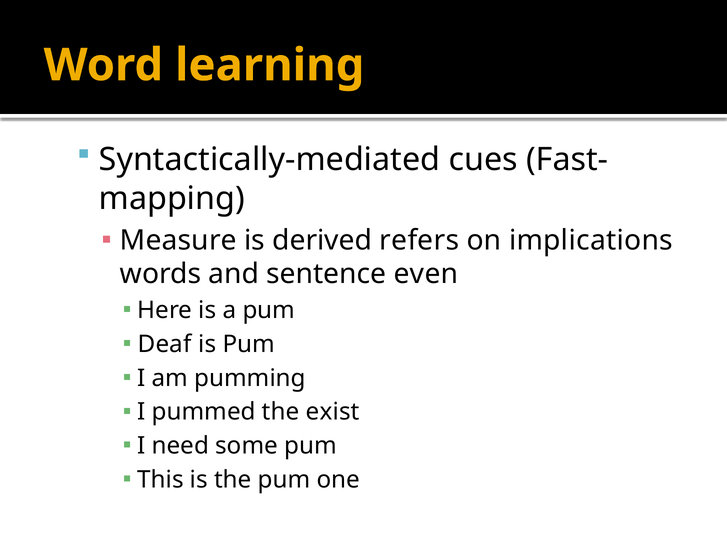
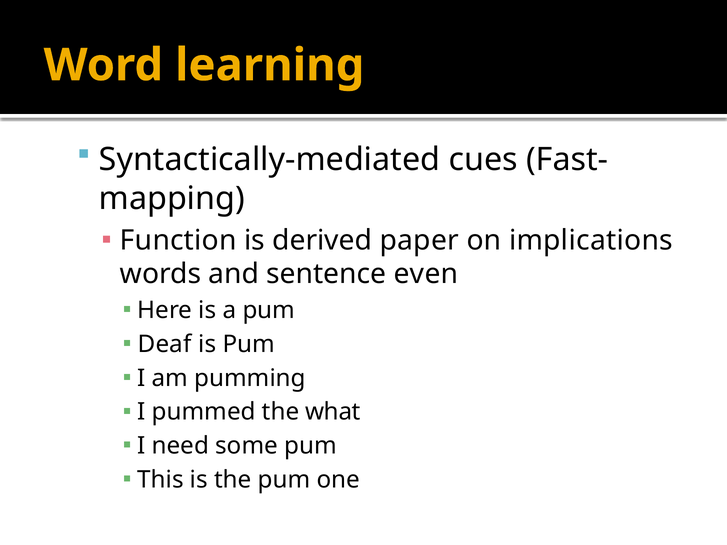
Measure: Measure -> Function (178, 240)
refers: refers -> paper (419, 240)
exist: exist -> what (333, 412)
